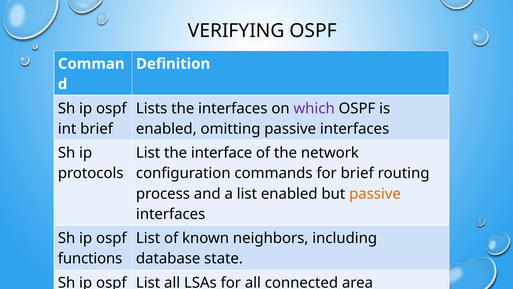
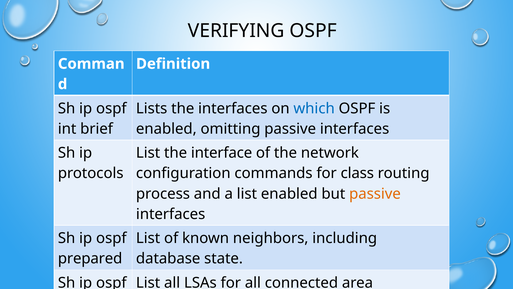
which colour: purple -> blue (314, 108)
for brief: brief -> class (357, 173)
functions: functions -> prepared (90, 258)
